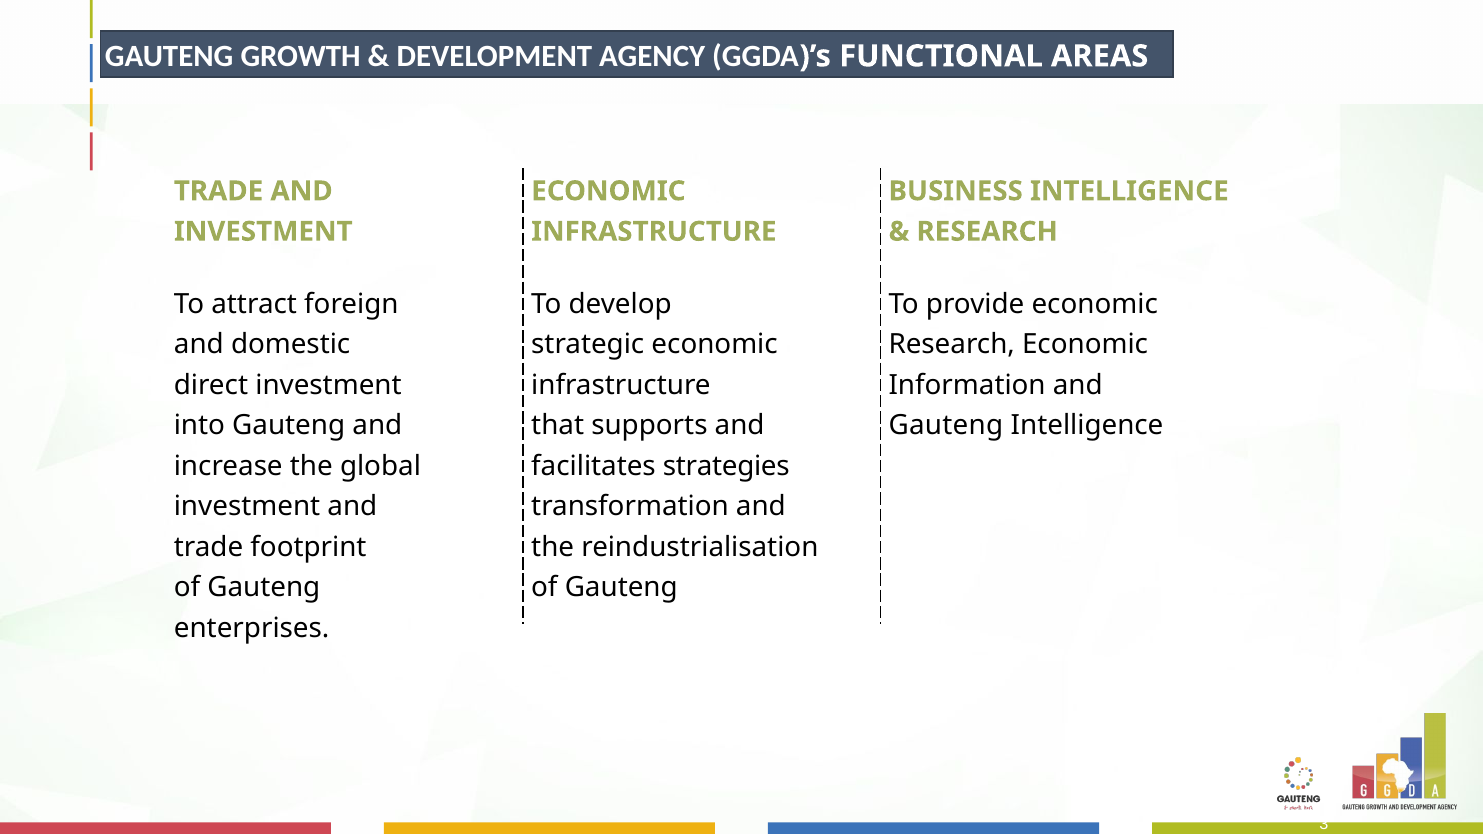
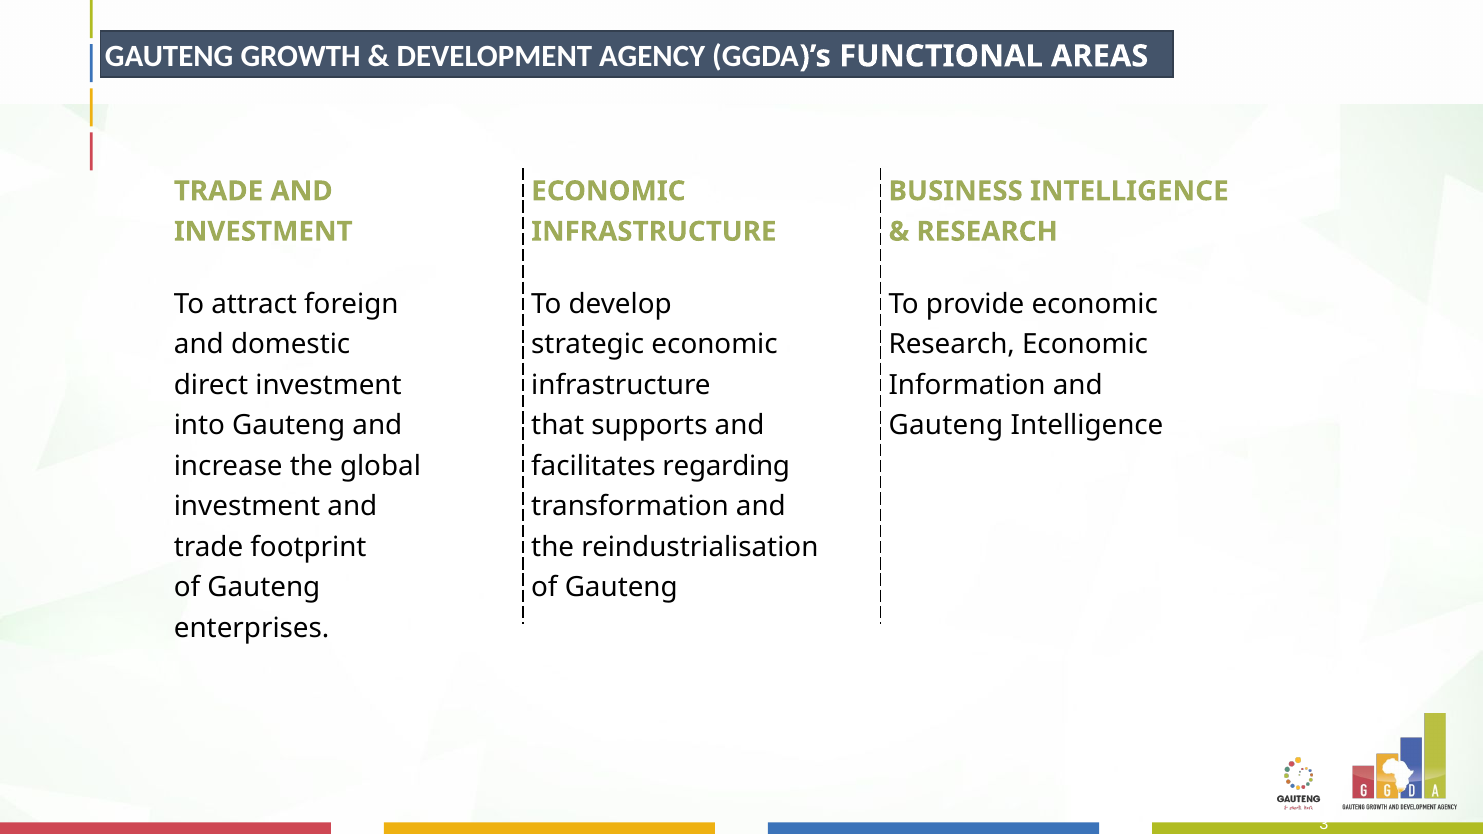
strategies: strategies -> regarding (726, 466)
